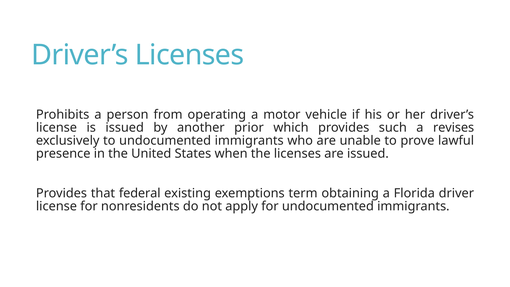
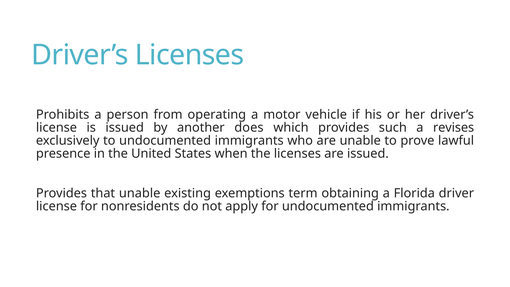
prior: prior -> does (249, 127)
that federal: federal -> unable (140, 193)
